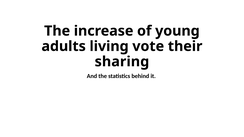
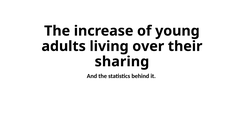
vote: vote -> over (148, 46)
